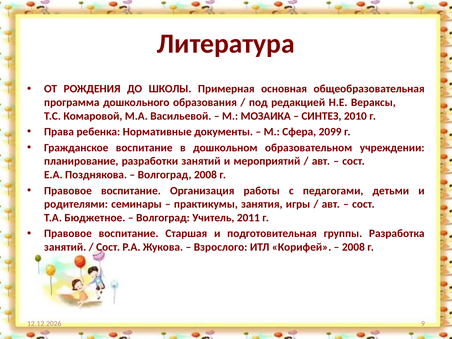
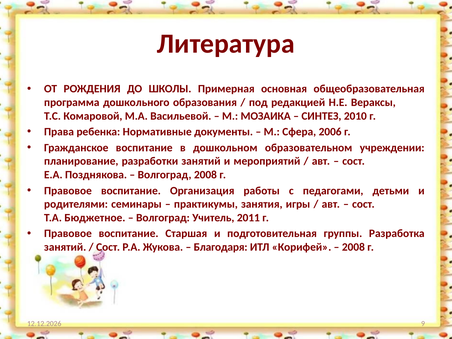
2099: 2099 -> 2006 (330, 132)
Взрослого: Взрослого -> Благодаря (221, 247)
